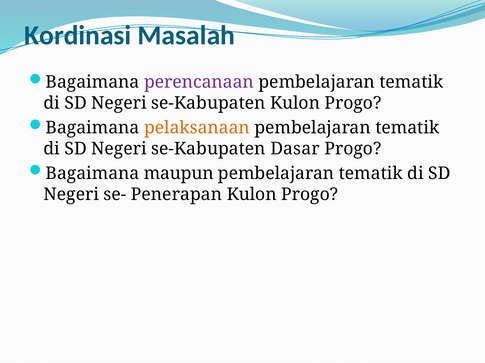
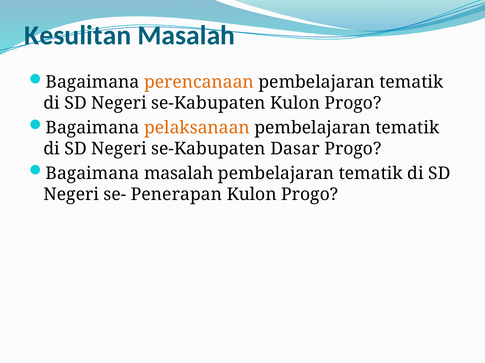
Kordinasi: Kordinasi -> Kesulitan (78, 35)
perencanaan colour: purple -> orange (199, 82)
Bagaimana maupun: maupun -> masalah (179, 174)
